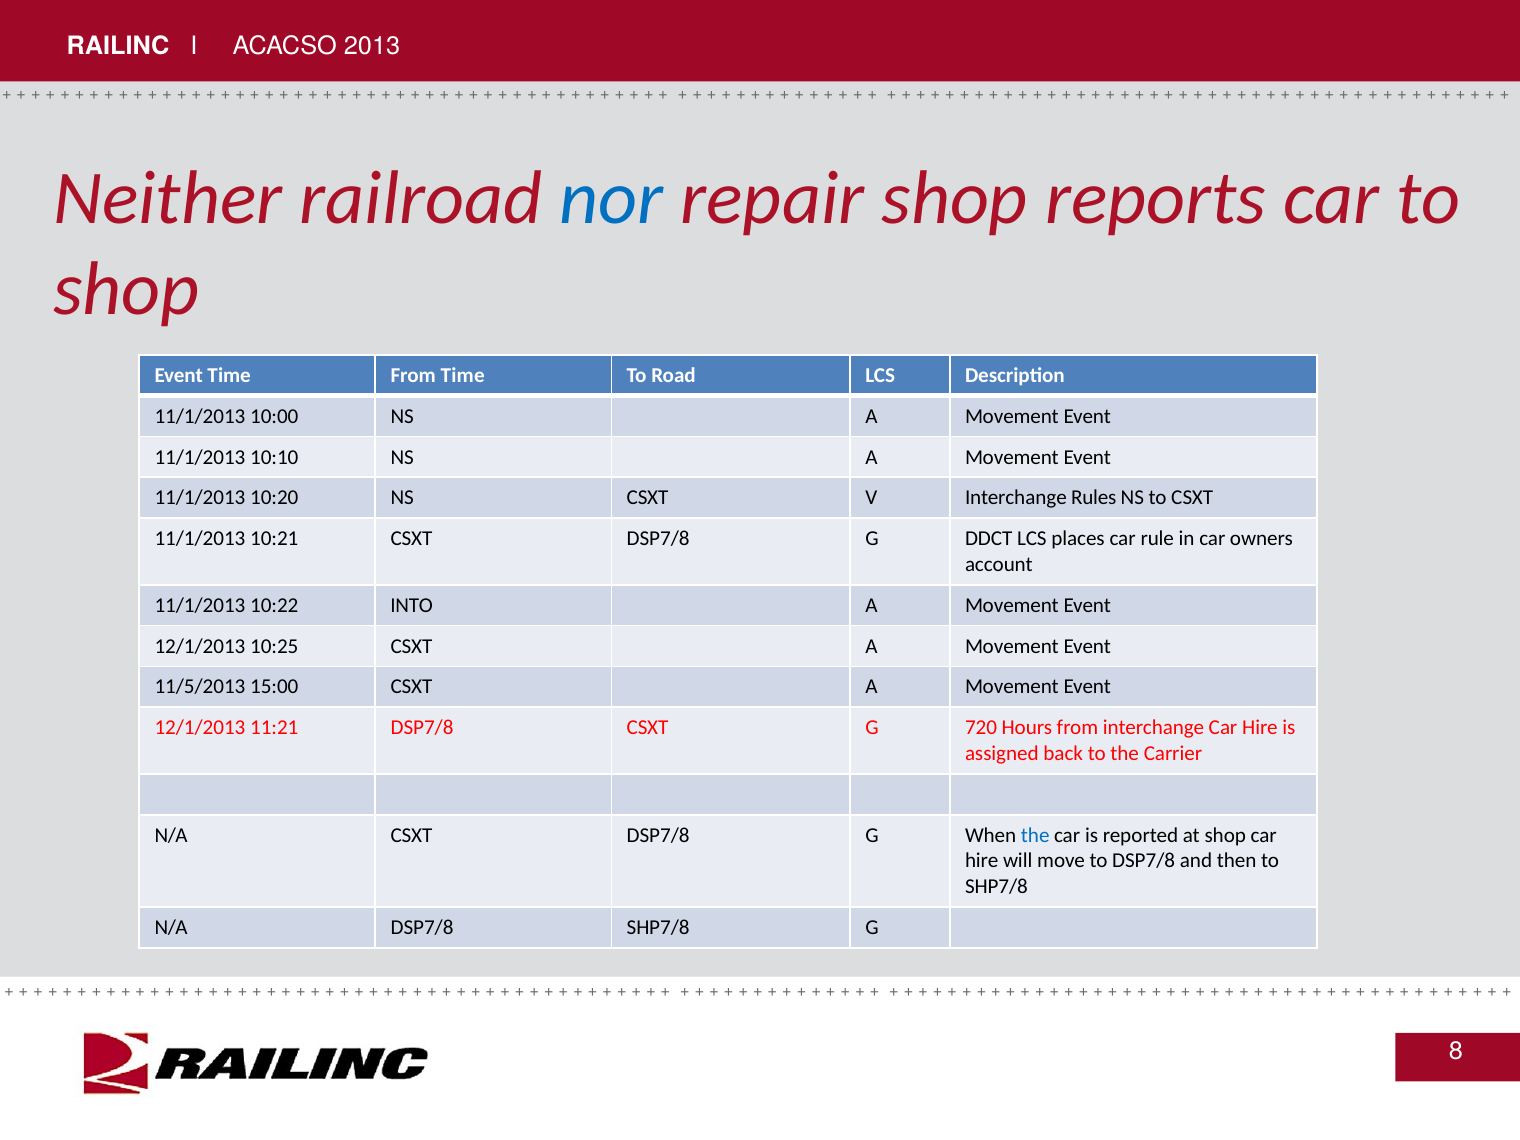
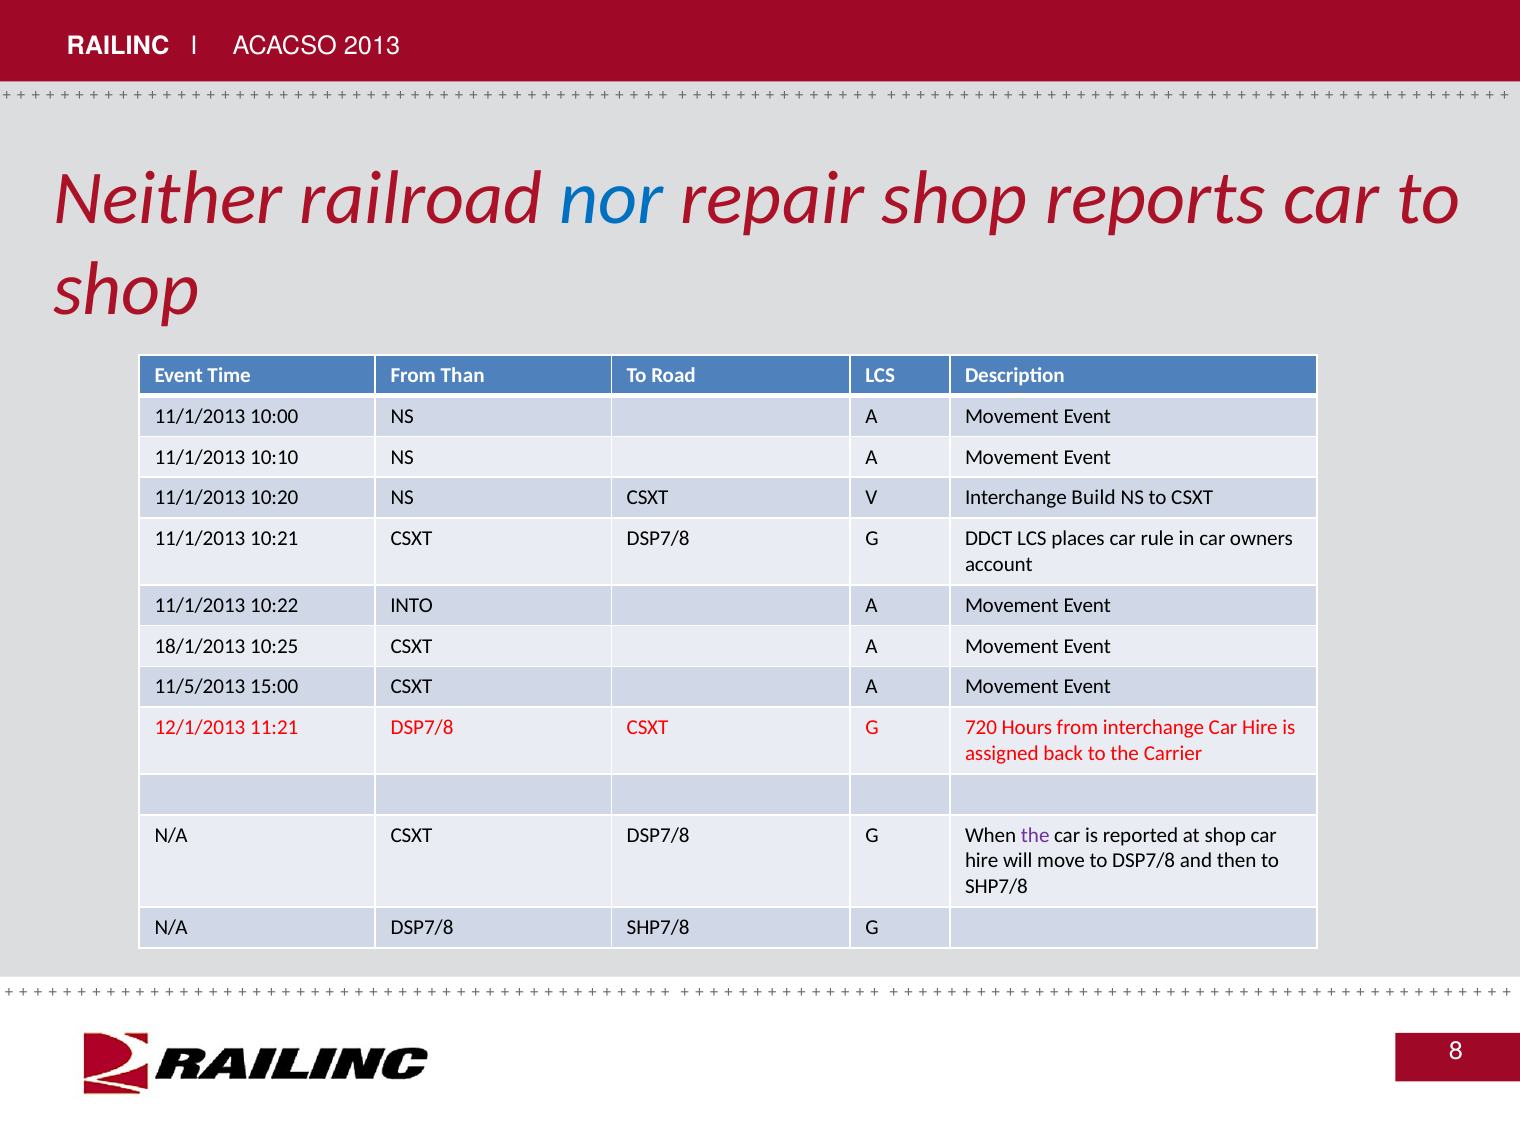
From Time: Time -> Than (463, 375)
Rules: Rules -> Build (1094, 498)
12/1/2013: 12/1/2013 -> 18/1/2013 (200, 646)
the colour: blue -> purple (1035, 835)
